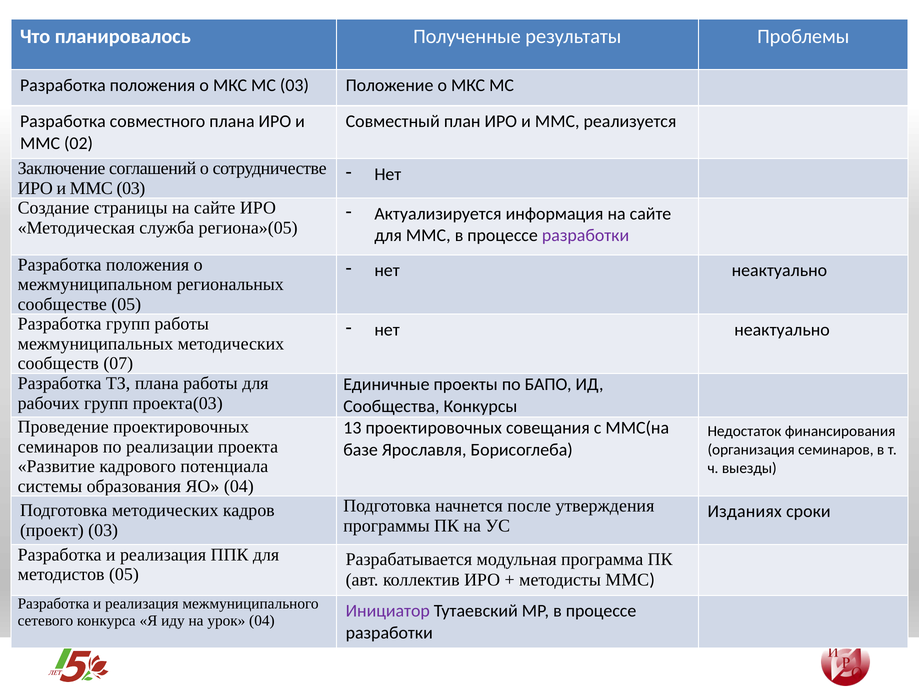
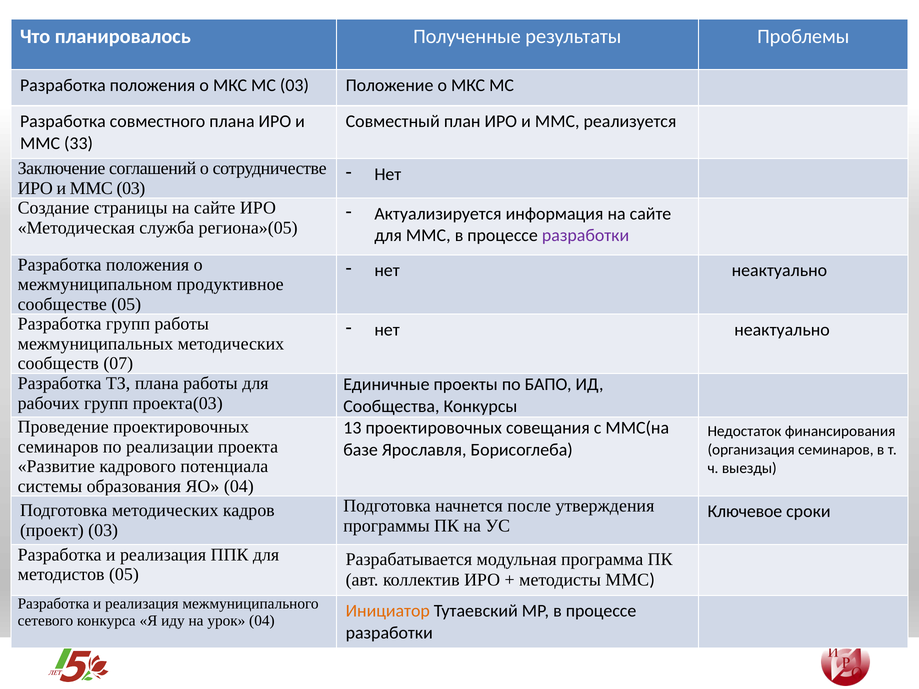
02: 02 -> 33 (79, 143)
региональных: региональных -> продуктивное (230, 285)
Изданиях: Изданиях -> Ключевое (745, 512)
Инициатор colour: purple -> orange (388, 611)
